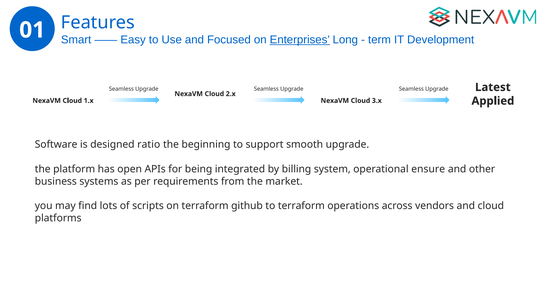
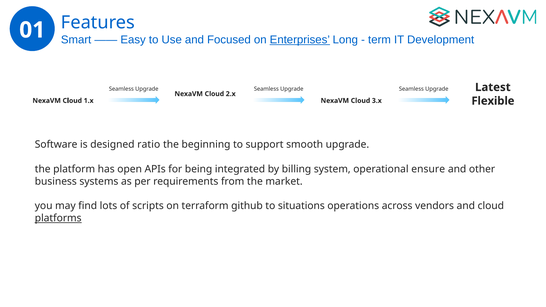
Applied: Applied -> Flexible (493, 101)
to terraform: terraform -> situations (301, 206)
platforms underline: none -> present (58, 218)
